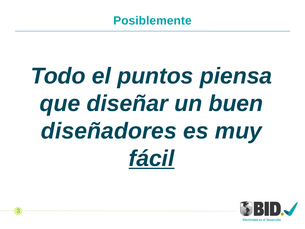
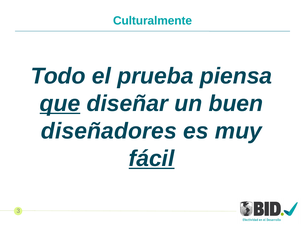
Posiblemente: Posiblemente -> Culturalmente (153, 21)
puntos: puntos -> prueba (155, 76)
que underline: none -> present (60, 103)
